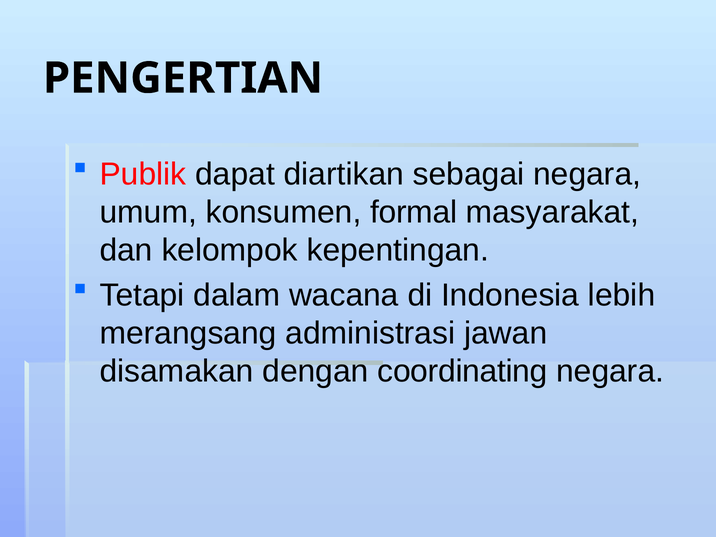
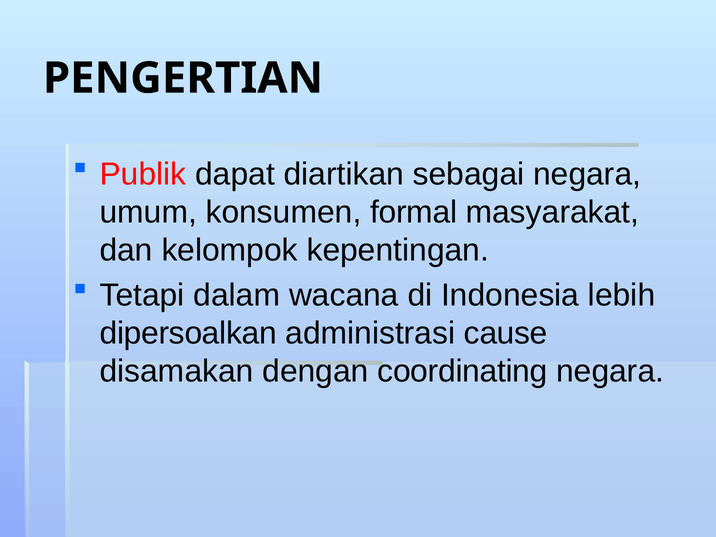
merangsang: merangsang -> dipersoalkan (188, 333)
jawan: jawan -> cause (506, 333)
